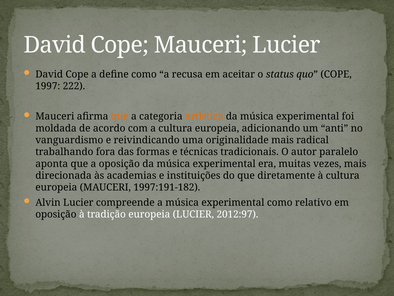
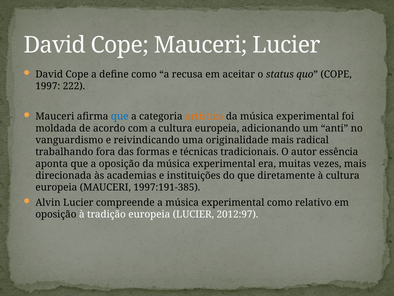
que colour: orange -> blue (120, 116)
paralelo: paralelo -> essência (339, 152)
1997:191-182: 1997:191-182 -> 1997:191-385 (167, 187)
